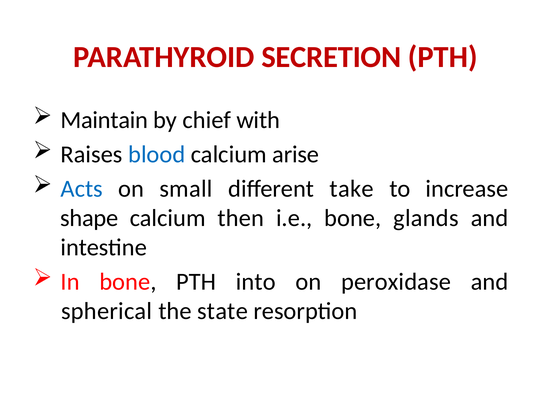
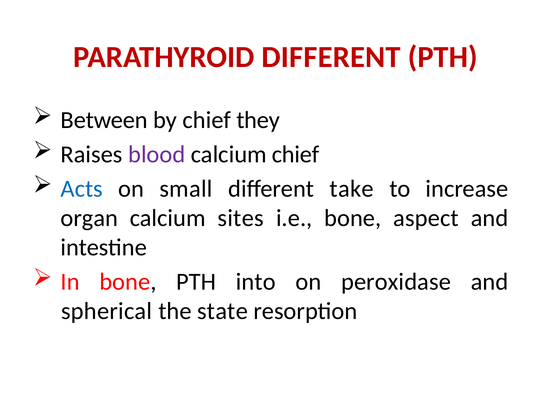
PARATHYROID SECRETION: SECRETION -> DIFFERENT (331, 57)
Maintain: Maintain -> Between (104, 120)
with: with -> they (258, 120)
blood colour: blue -> purple (157, 154)
calcium arise: arise -> chief (296, 154)
shape: shape -> organ (89, 218)
then: then -> sites (241, 218)
glands: glands -> aspect (426, 218)
